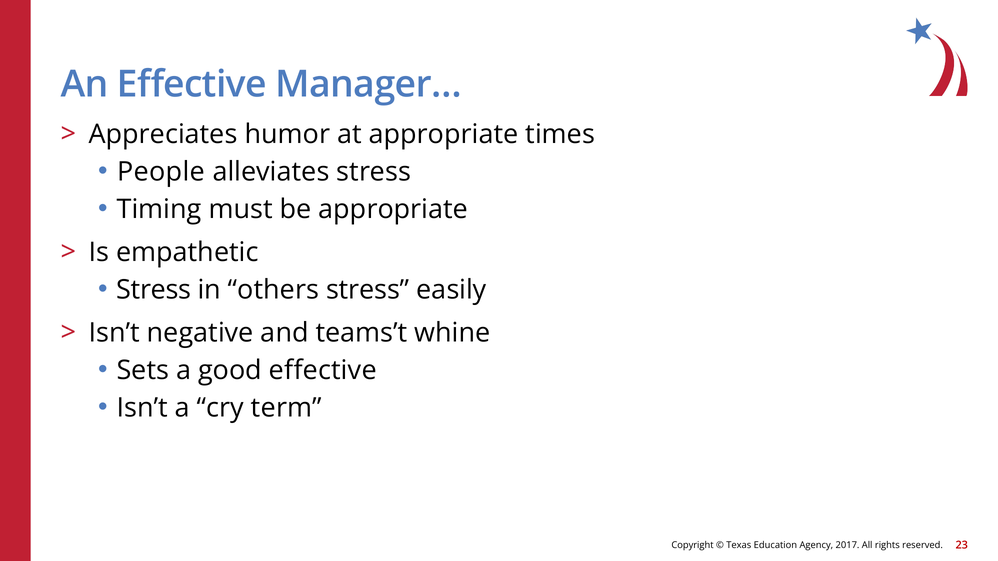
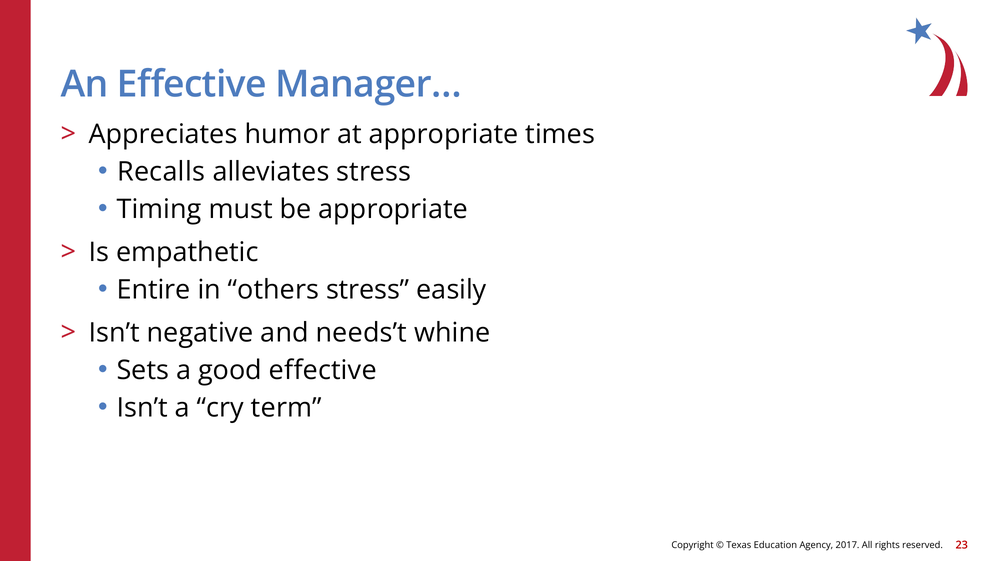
People: People -> Recalls (161, 172)
Stress: Stress -> Entire (154, 290)
teams’t: teams’t -> needs’t (361, 333)
